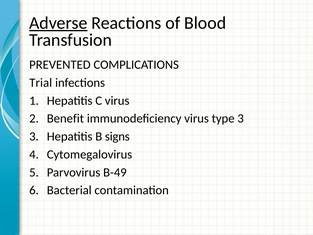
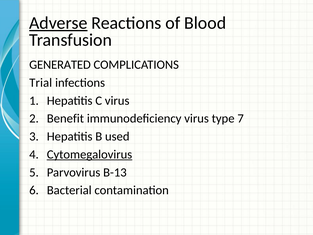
PREVENTED: PREVENTED -> GENERATED (60, 65)
type 3: 3 -> 7 (241, 118)
signs: signs -> used (117, 136)
Cytomegalovirus underline: none -> present (90, 154)
B-49: B-49 -> B-13 (115, 172)
